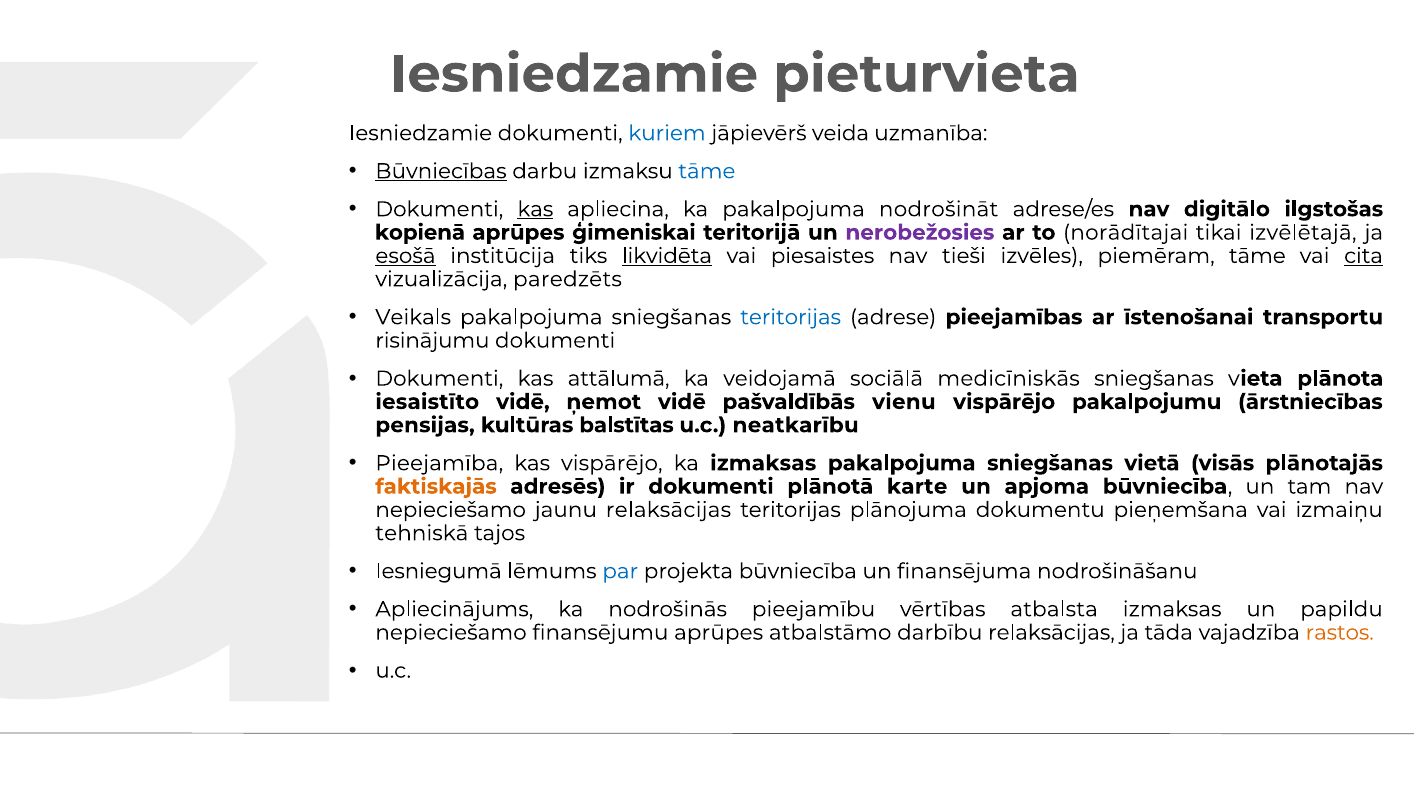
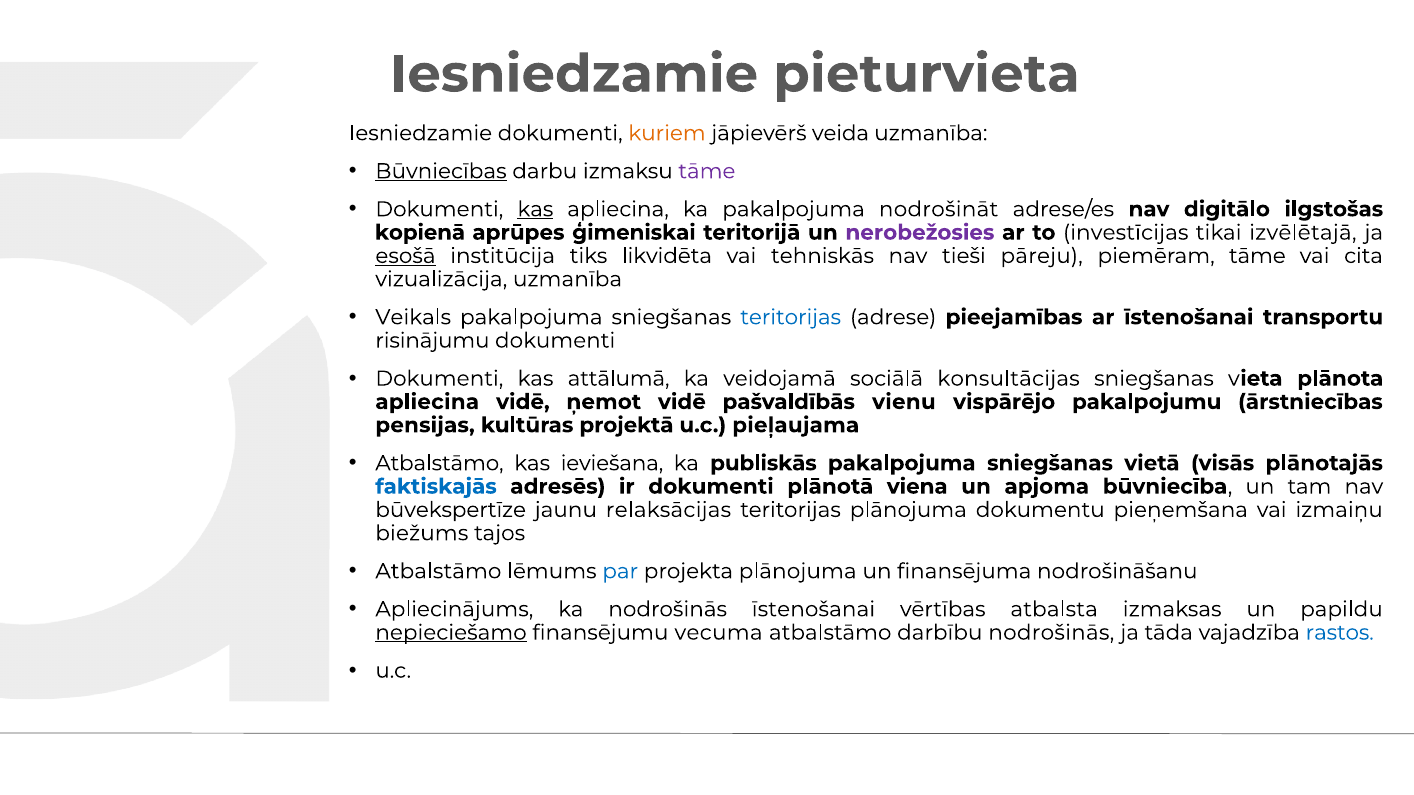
kuriem colour: blue -> orange (667, 133)
tāme colour: blue -> purple (707, 171)
norādītajai: norādītajai -> investīcijas (1126, 233)
likvidēta underline: present -> none (667, 256)
piesaistes: piesaistes -> tehniskās (822, 256)
izvēles: izvēles -> pāreju (1042, 256)
cita underline: present -> none (1364, 256)
vizualizācija paredzēts: paredzēts -> uzmanība (568, 279)
medicīniskās: medicīniskās -> konsultācijas (1009, 379)
iesaistīto: iesaistīto -> apliecina (427, 402)
balstītas: balstītas -> projektā (626, 425)
neatkarību: neatkarību -> pieļaujama (796, 425)
Pieejamība: Pieejamība -> Atbalstāmo (439, 463)
kas vispārējo: vispārējo -> ieviešana (612, 463)
ka izmaksas: izmaksas -> publiskās (763, 463)
faktiskajās colour: orange -> blue (436, 487)
karte: karte -> viena (917, 487)
nepieciešamo: nepieciešamo -> būvekspertīze (451, 510)
tehniskā: tehniskā -> biežums (422, 533)
Iesniegumā: Iesniegumā -> Atbalstāmo (438, 571)
projekta būvniecība: būvniecība -> plānojuma (798, 571)
nodrošinās pieejamību: pieejamību -> īstenošanai (813, 610)
nepieciešamo underline: none -> present (451, 633)
finansējumu aprūpes: aprūpes -> vecuma (719, 633)
darbību relaksācijas: relaksācijas -> nodrošinās (1051, 633)
rastos colour: orange -> blue (1340, 633)
